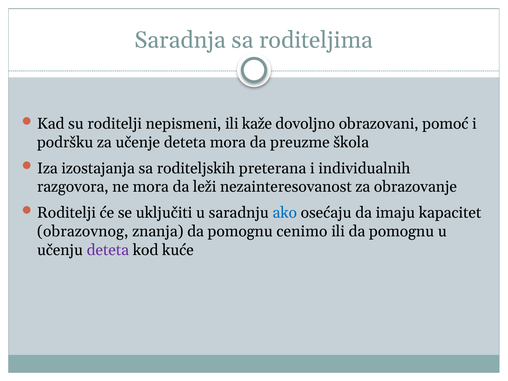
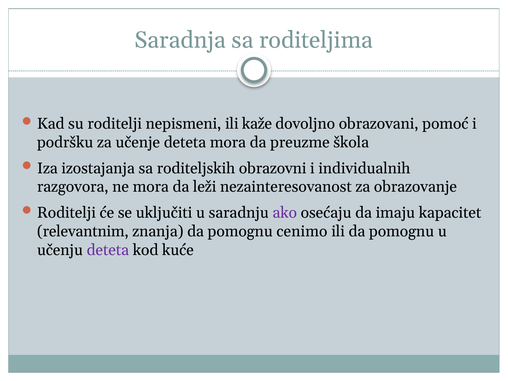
preterana: preterana -> obrazovni (273, 168)
ako colour: blue -> purple (285, 213)
obrazovnog: obrazovnog -> relevantnim (83, 231)
